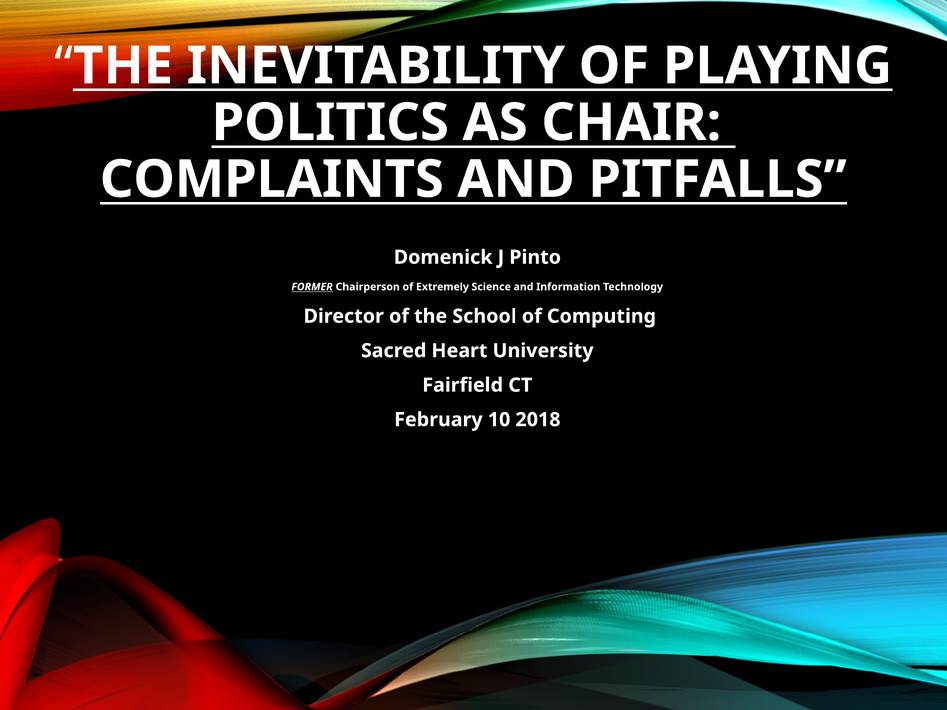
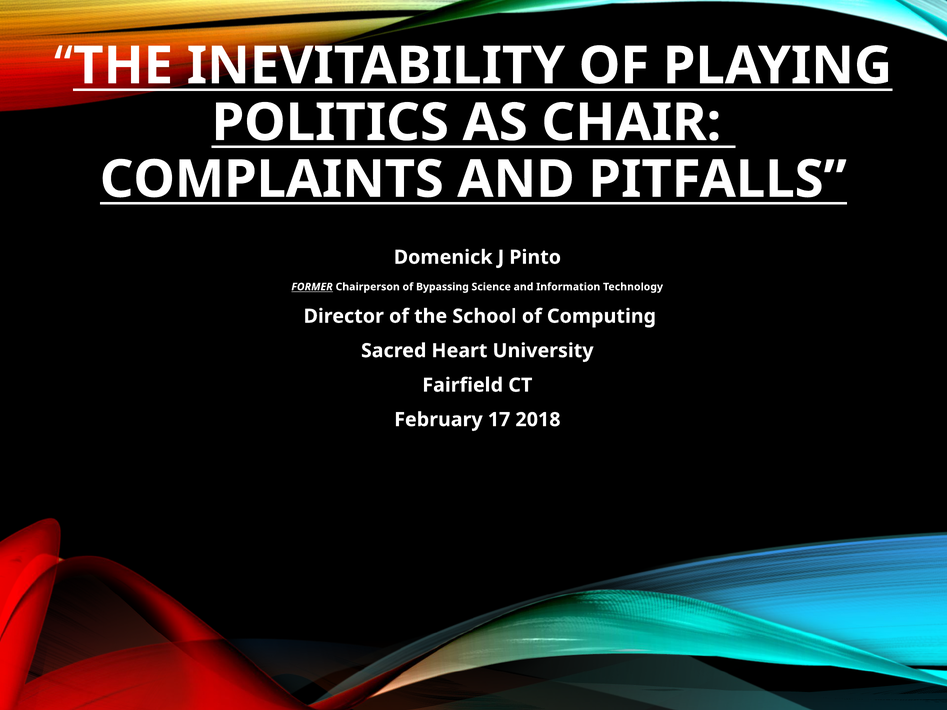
Extremely: Extremely -> Bypassing (442, 287)
10: 10 -> 17 (499, 420)
